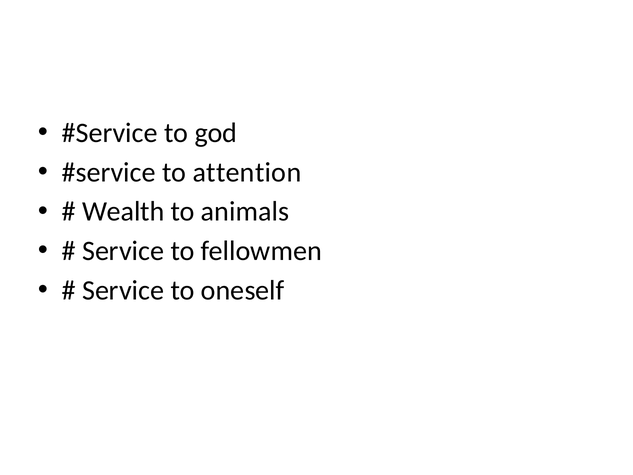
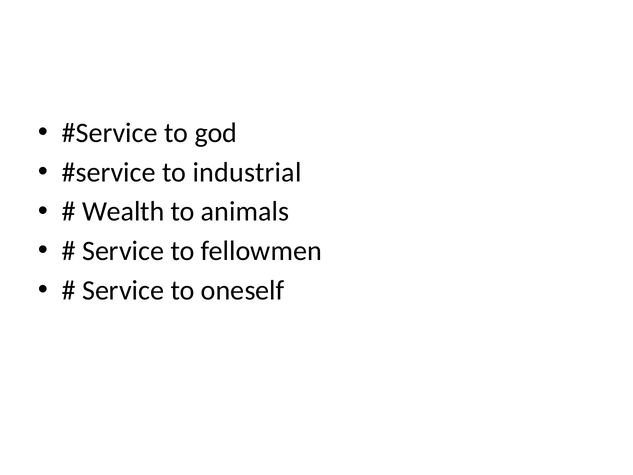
attention: attention -> industrial (247, 172)
